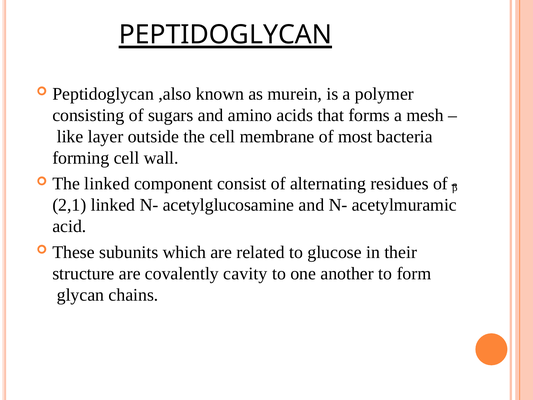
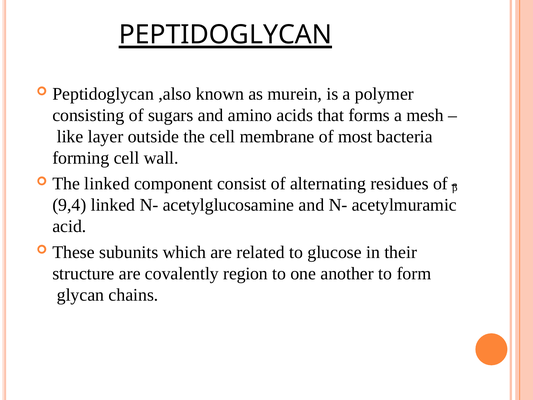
2,1: 2,1 -> 9,4 (69, 205)
cavity: cavity -> region (246, 273)
